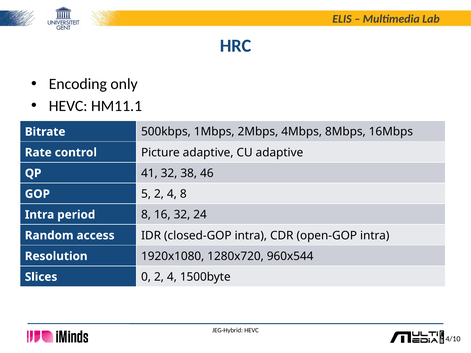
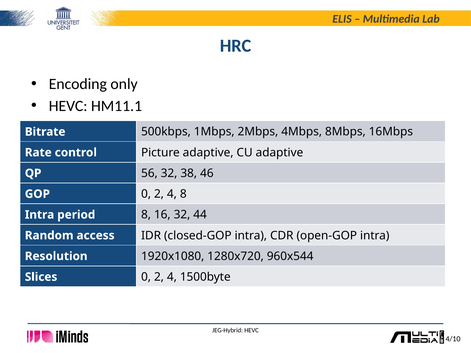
41: 41 -> 56 (149, 173)
GOP 5: 5 -> 0 (146, 194)
24: 24 -> 44 (200, 215)
